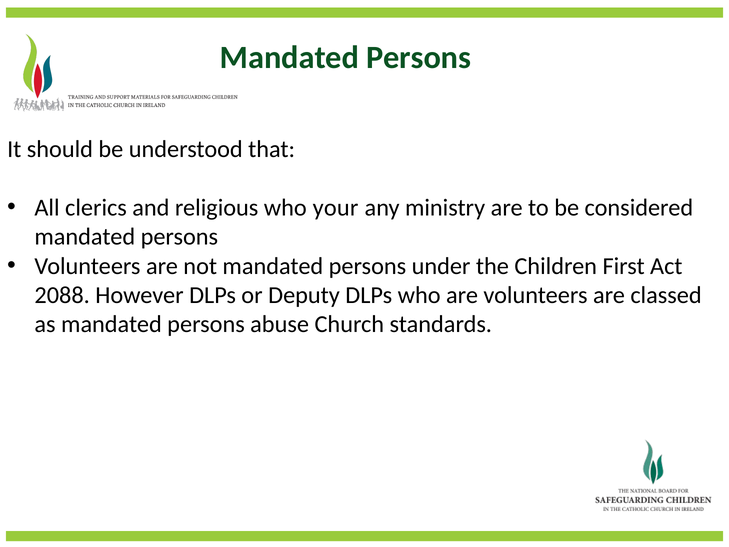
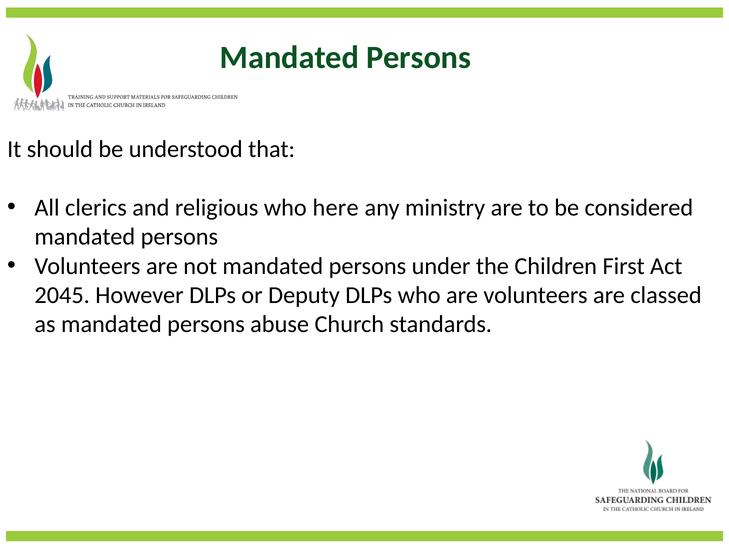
your: your -> here (336, 208)
2088: 2088 -> 2045 (62, 295)
